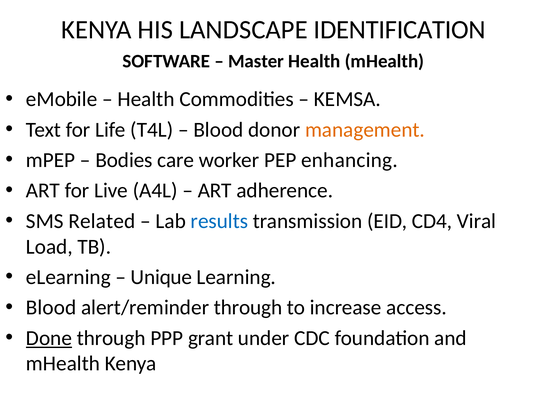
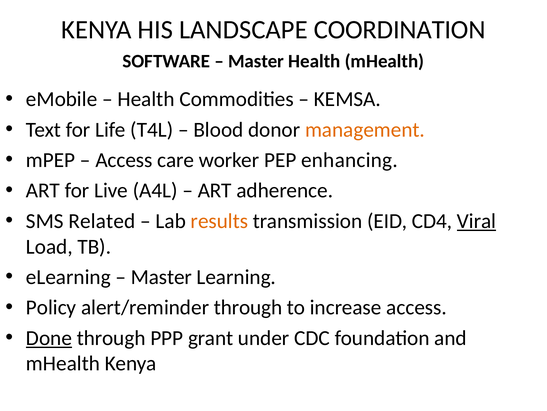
IDENTIFICATION: IDENTIFICATION -> COORDINATION (400, 30)
Bodies: Bodies -> Access (124, 160)
results colour: blue -> orange (219, 221)
Viral underline: none -> present (477, 221)
Unique: Unique -> Master (161, 277)
Blood: Blood -> Policy (51, 307)
